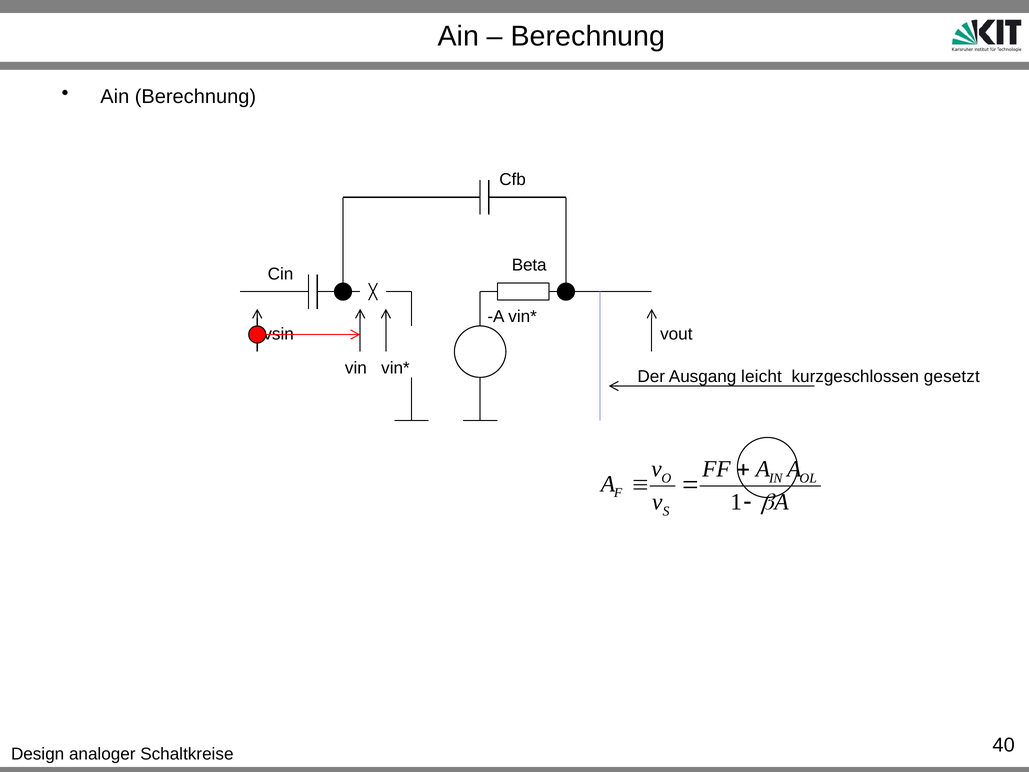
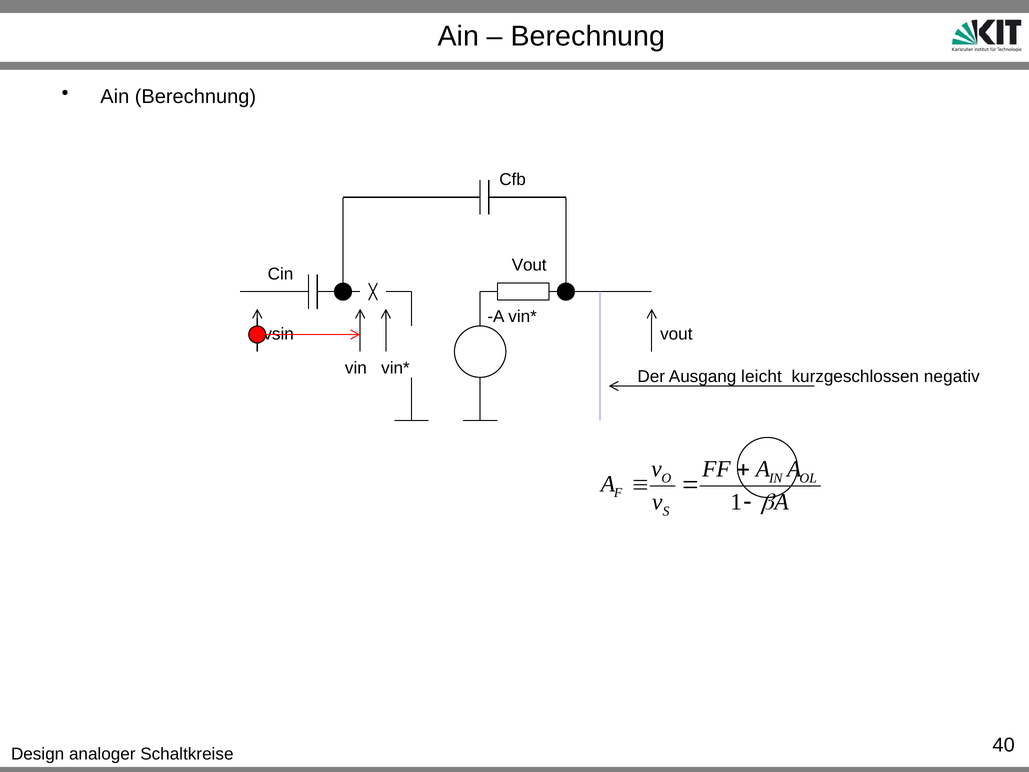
Beta: Beta -> Vout (529, 265)
gesetzt: gesetzt -> negativ (952, 377)
